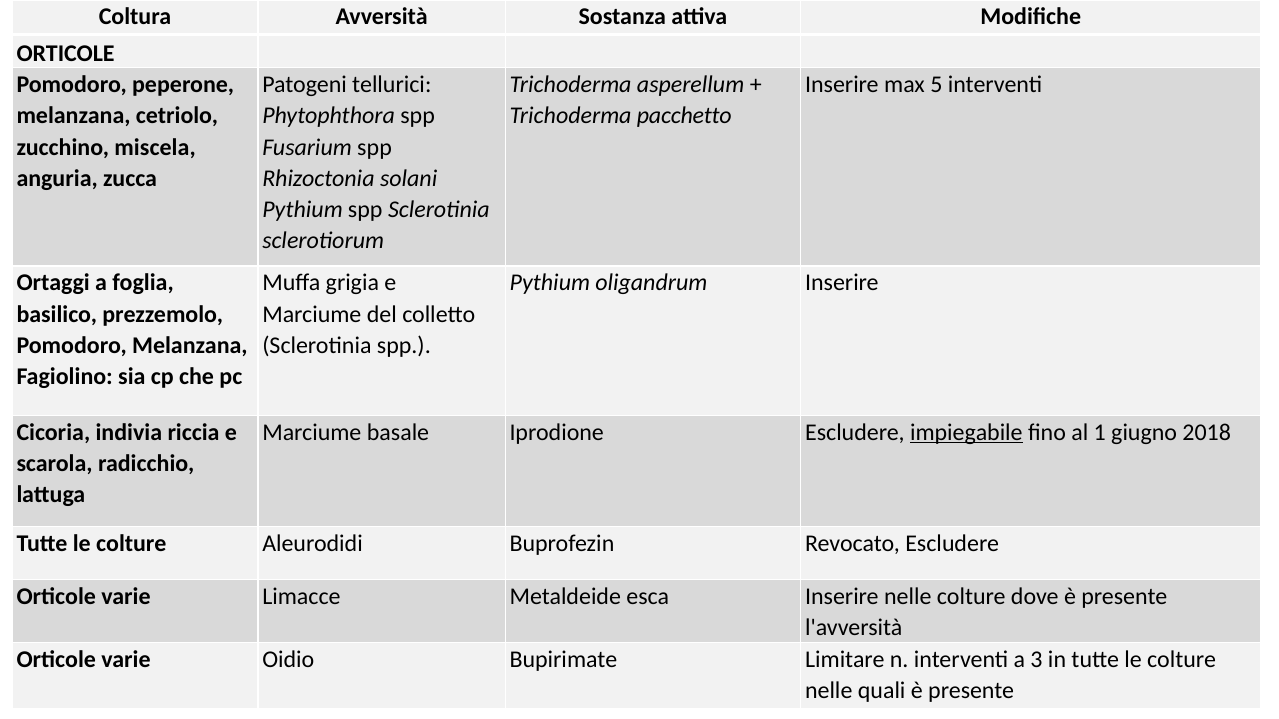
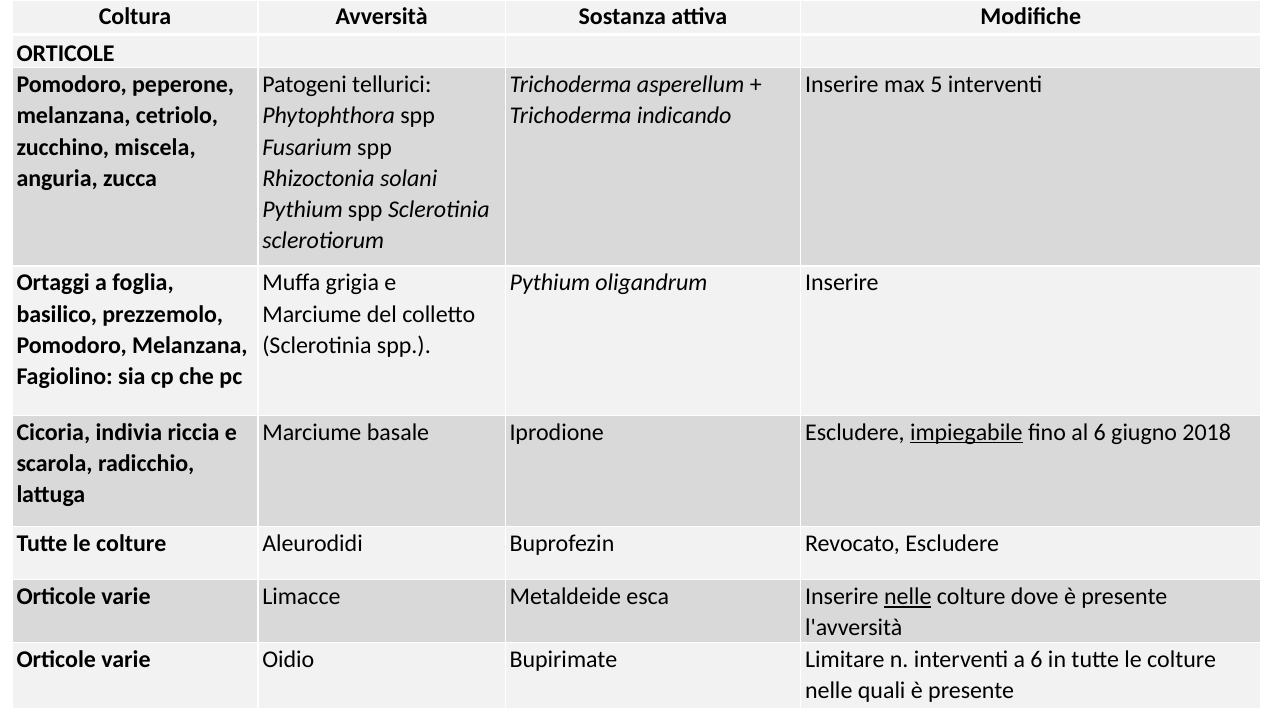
pacchetto: pacchetto -> indicando (684, 116)
al 1: 1 -> 6 (1100, 433)
nelle underline: none -> present (908, 597)
a 3: 3 -> 6 (1036, 660)
